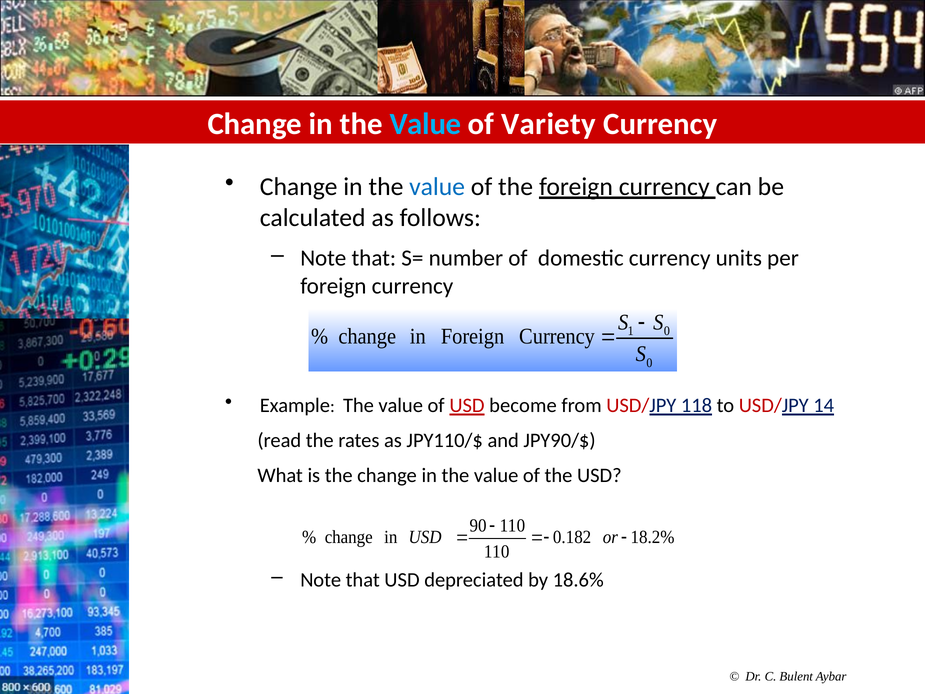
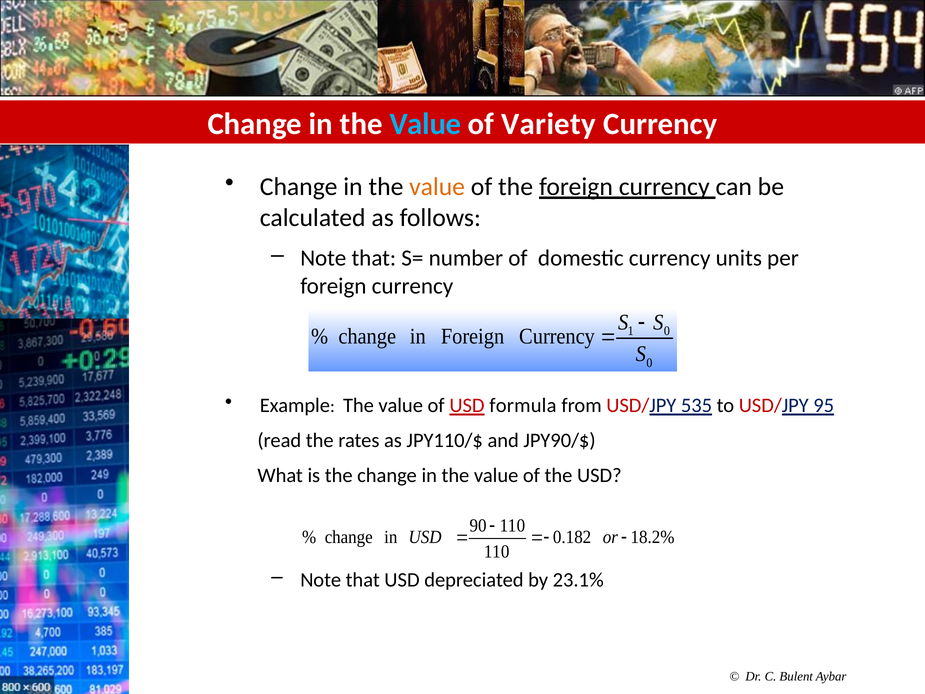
value colour: blue -> orange (437, 187)
become: become -> formula (523, 405)
118: 118 -> 535 (697, 405)
14: 14 -> 95 (824, 405)
18.6%: 18.6% -> 23.1% (578, 580)
